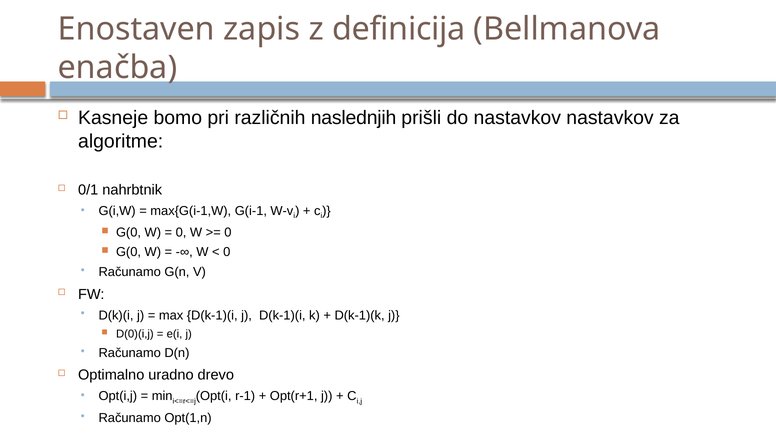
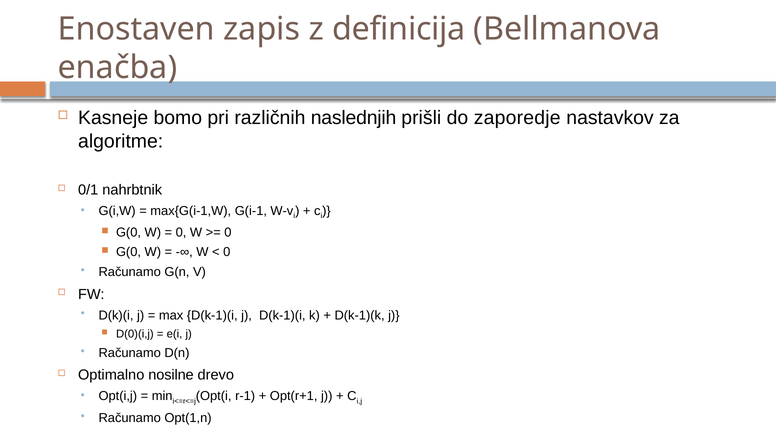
do nastavkov: nastavkov -> zaporedje (517, 118)
uradno: uradno -> nosilne (171, 375)
